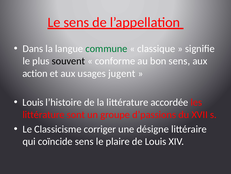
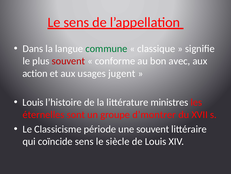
souvent colour: black -> red (68, 61)
bon sens: sens -> avec (179, 61)
accordée: accordée -> ministres (169, 102)
littérature: littérature -> éternelles (43, 114)
d’passions: d’passions -> d’montrer (154, 114)
corriger: corriger -> période (100, 129)
une désigne: désigne -> souvent (153, 129)
plaire: plaire -> siècle (118, 141)
